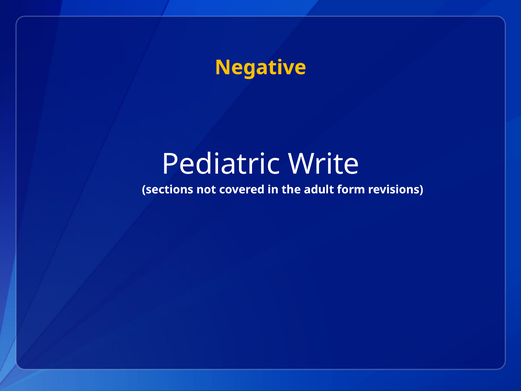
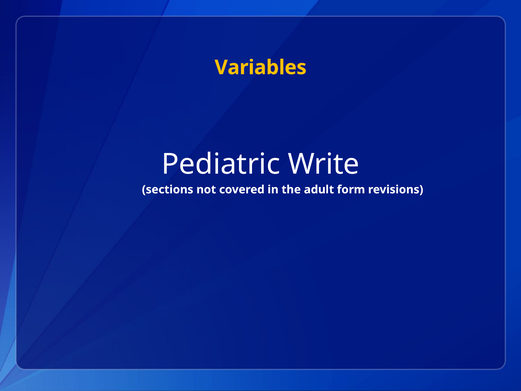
Negative: Negative -> Variables (261, 67)
